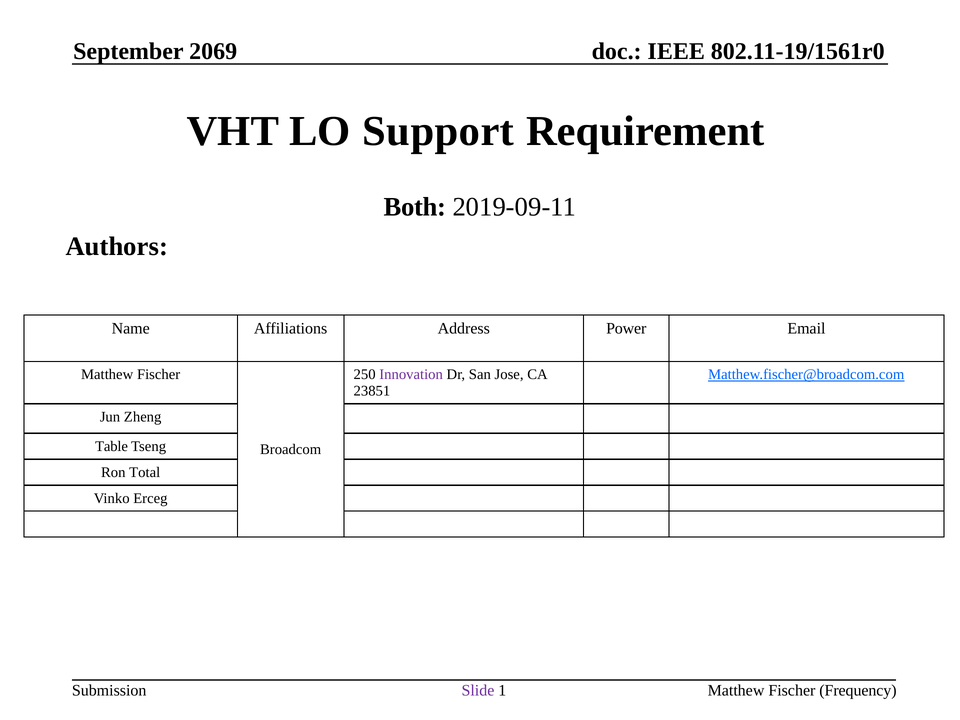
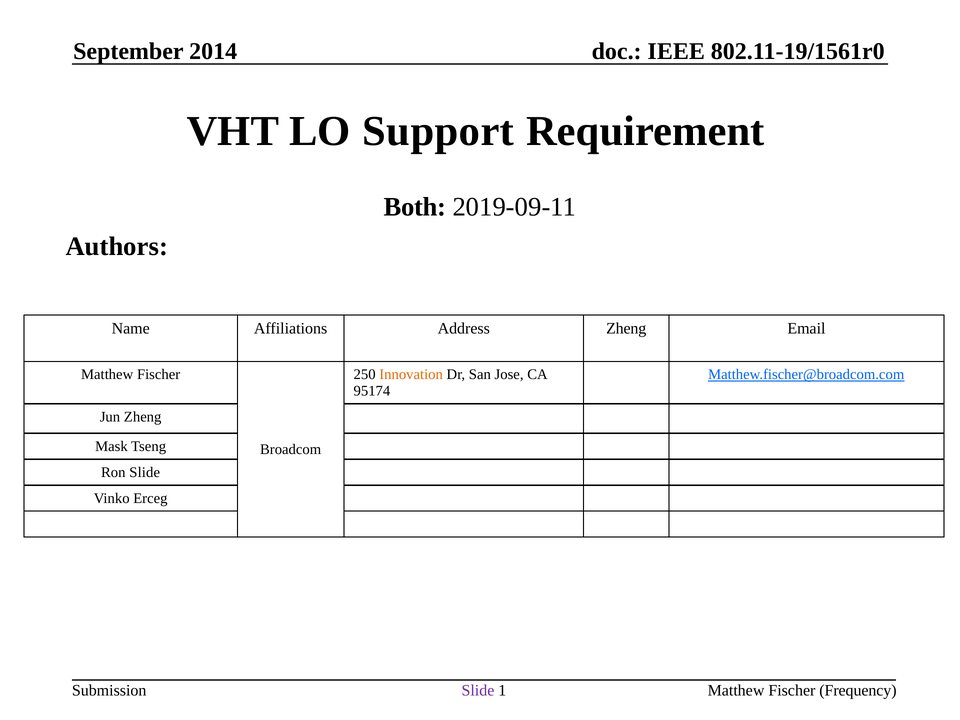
2069: 2069 -> 2014 (213, 51)
Address Power: Power -> Zheng (626, 329)
Innovation colour: purple -> orange (411, 375)
23851: 23851 -> 95174 (372, 391)
Table: Table -> Mask (111, 446)
Ron Total: Total -> Slide (145, 472)
